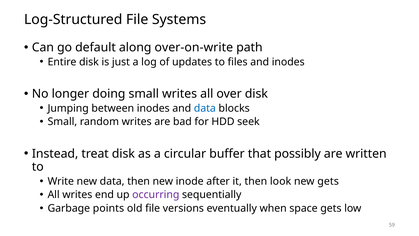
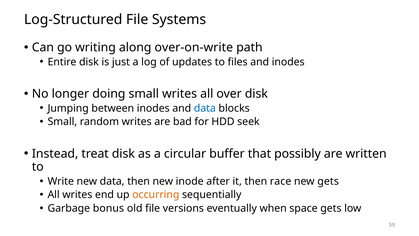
default: default -> writing (95, 47)
look: look -> race (281, 181)
occurring colour: purple -> orange (156, 195)
points: points -> bonus (108, 208)
